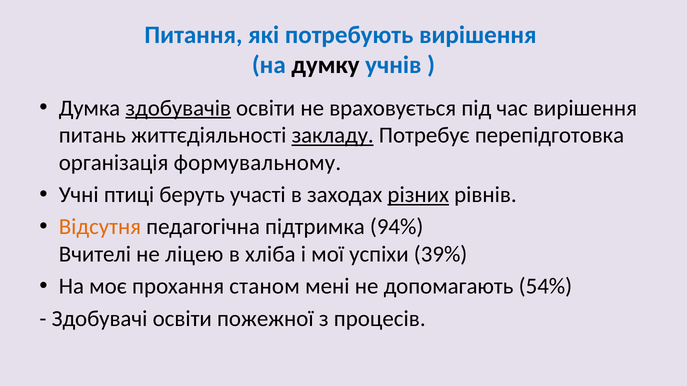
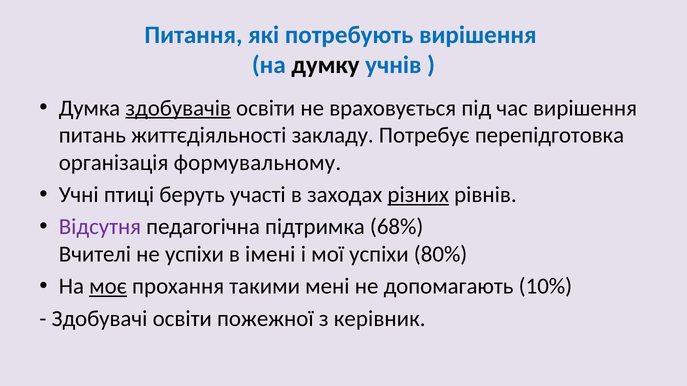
закладу underline: present -> none (333, 136)
Відсутня colour: orange -> purple (100, 227)
94%: 94% -> 68% (397, 227)
не ліцею: ліцею -> успіхи (194, 255)
хліба: хліба -> імені (270, 255)
39%: 39% -> 80% (441, 255)
моє underline: none -> present (108, 287)
станом: станом -> такими (265, 287)
54%: 54% -> 10% (545, 287)
процесів: процесів -> керівник (380, 319)
